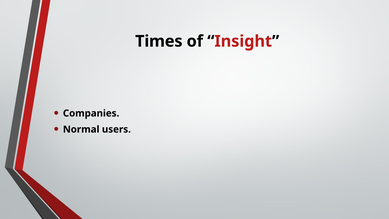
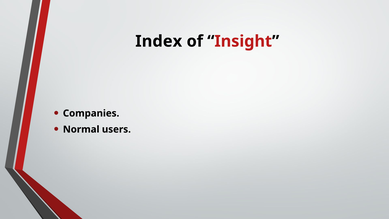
Times: Times -> Index (159, 41)
